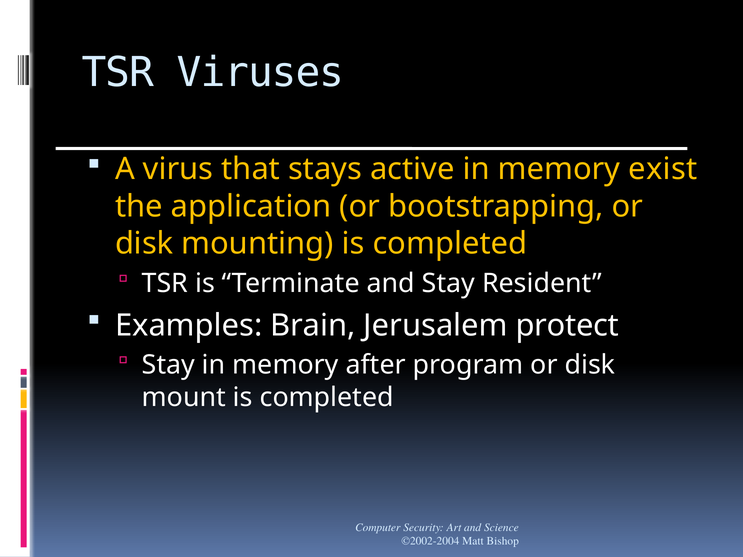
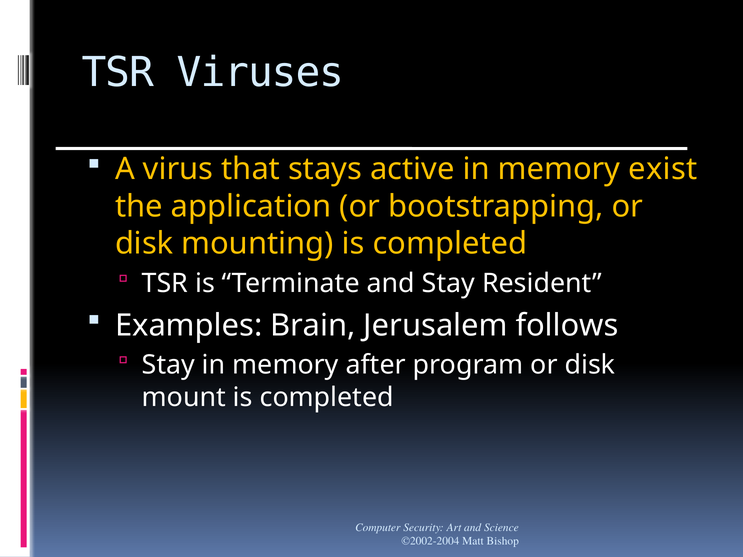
protect: protect -> follows (567, 326)
